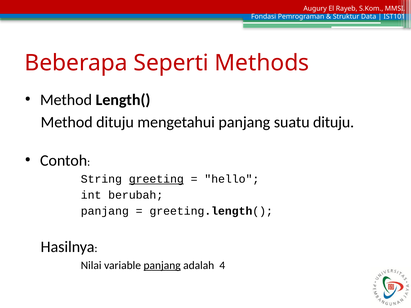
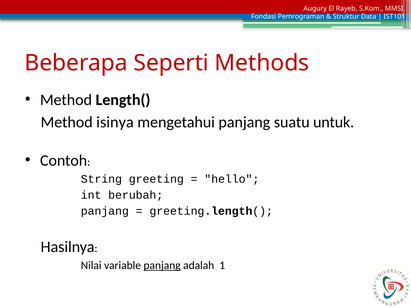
Method dituju: dituju -> isinya (115, 122)
suatu dituju: dituju -> untuk (334, 122)
greeting underline: present -> none (156, 179)
4: 4 -> 1 (222, 266)
